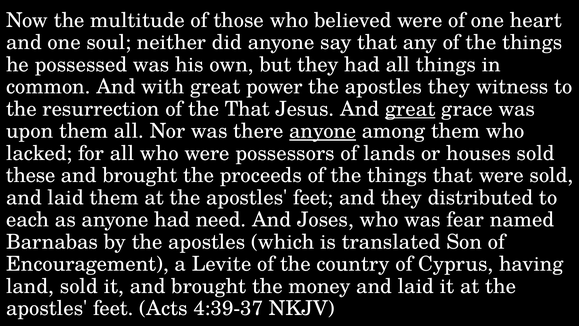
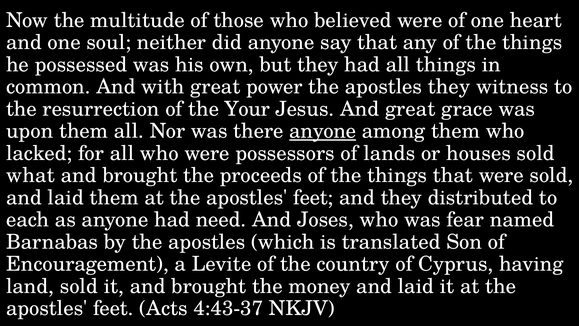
the That: That -> Your (247, 109)
great underline: present -> none (410, 109)
these: these -> what (30, 175)
4:39-37: 4:39-37 -> 4:43-37 (228, 308)
